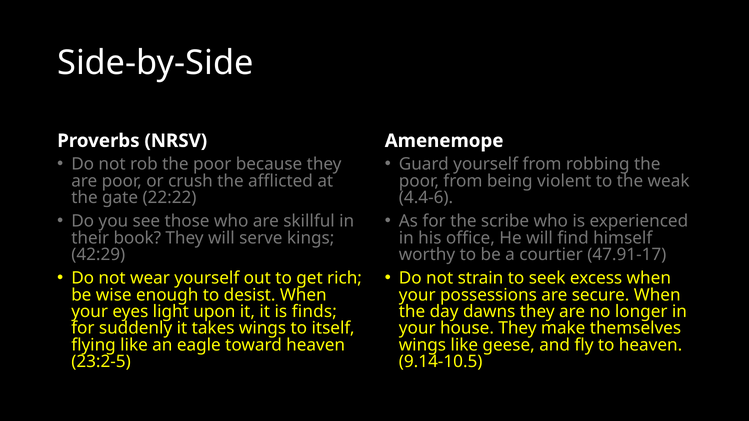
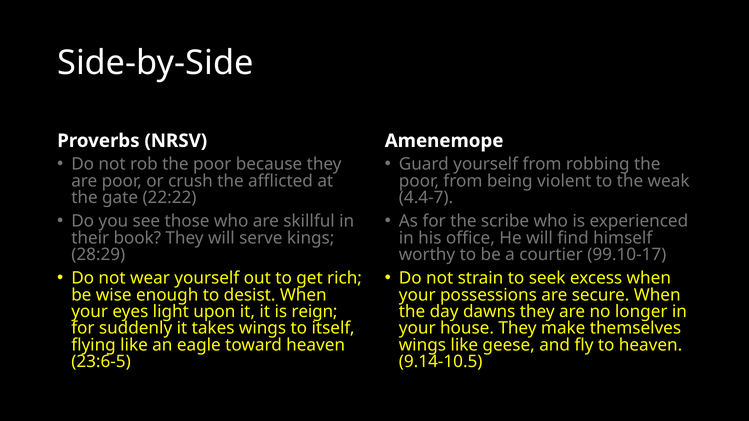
4.4-6: 4.4-6 -> 4.4-7 (426, 198)
42:29: 42:29 -> 28:29 (98, 255)
47.91-17: 47.91-17 -> 99.10-17 (627, 255)
finds: finds -> reign (315, 312)
23:2-5: 23:2-5 -> 23:6-5 (101, 362)
